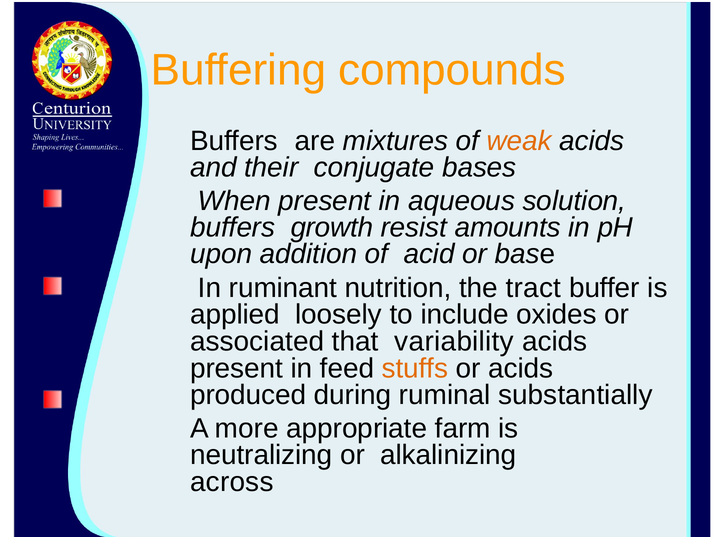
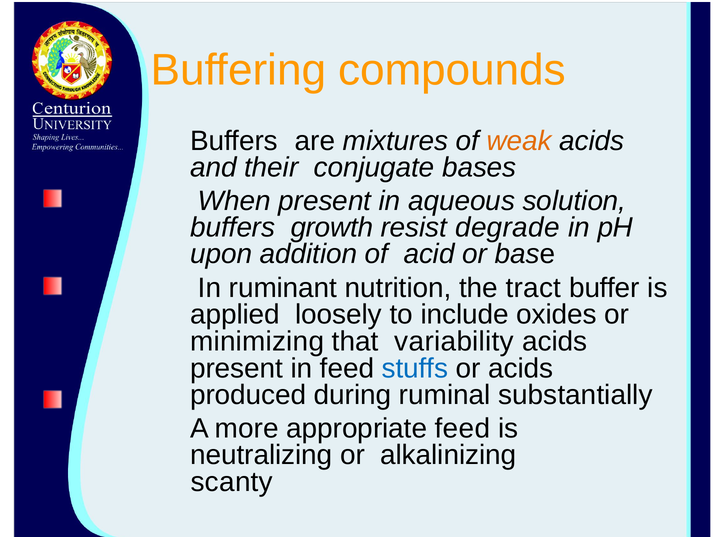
amounts: amounts -> degrade (507, 227)
associated: associated -> minimizing (257, 341)
stuffs colour: orange -> blue (415, 368)
appropriate farm: farm -> feed (463, 428)
across: across -> scanty (232, 482)
